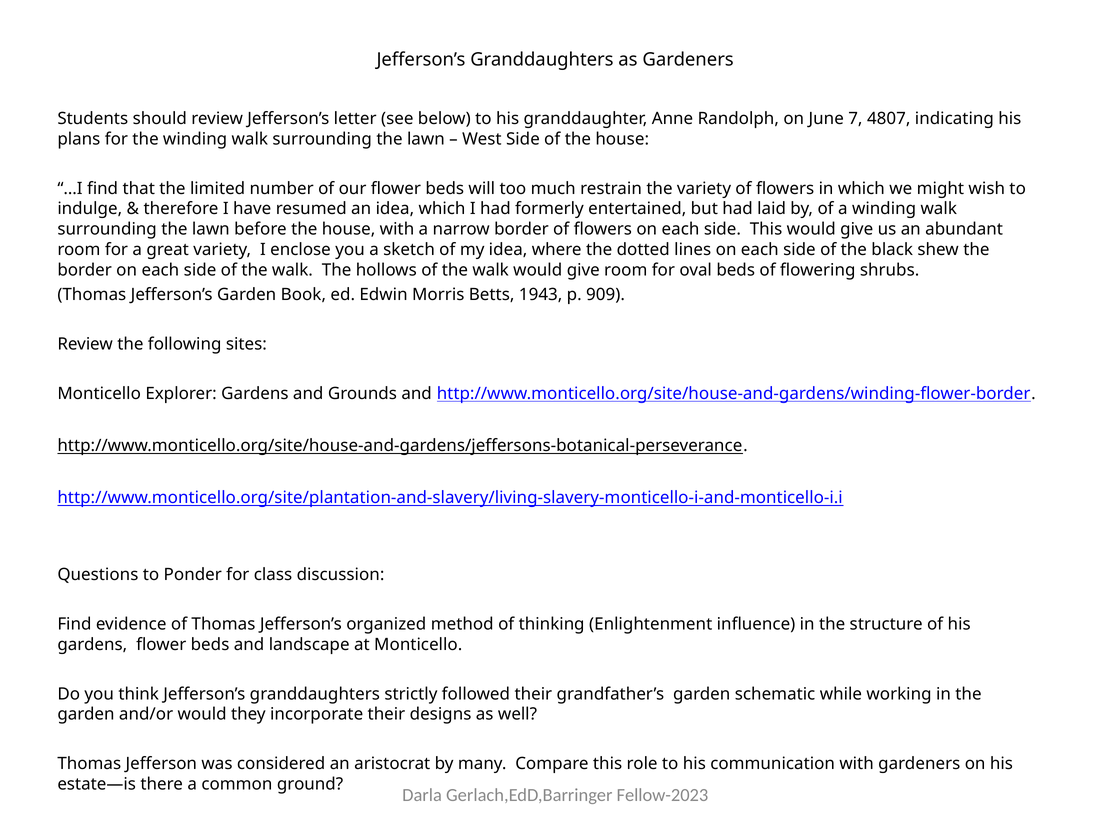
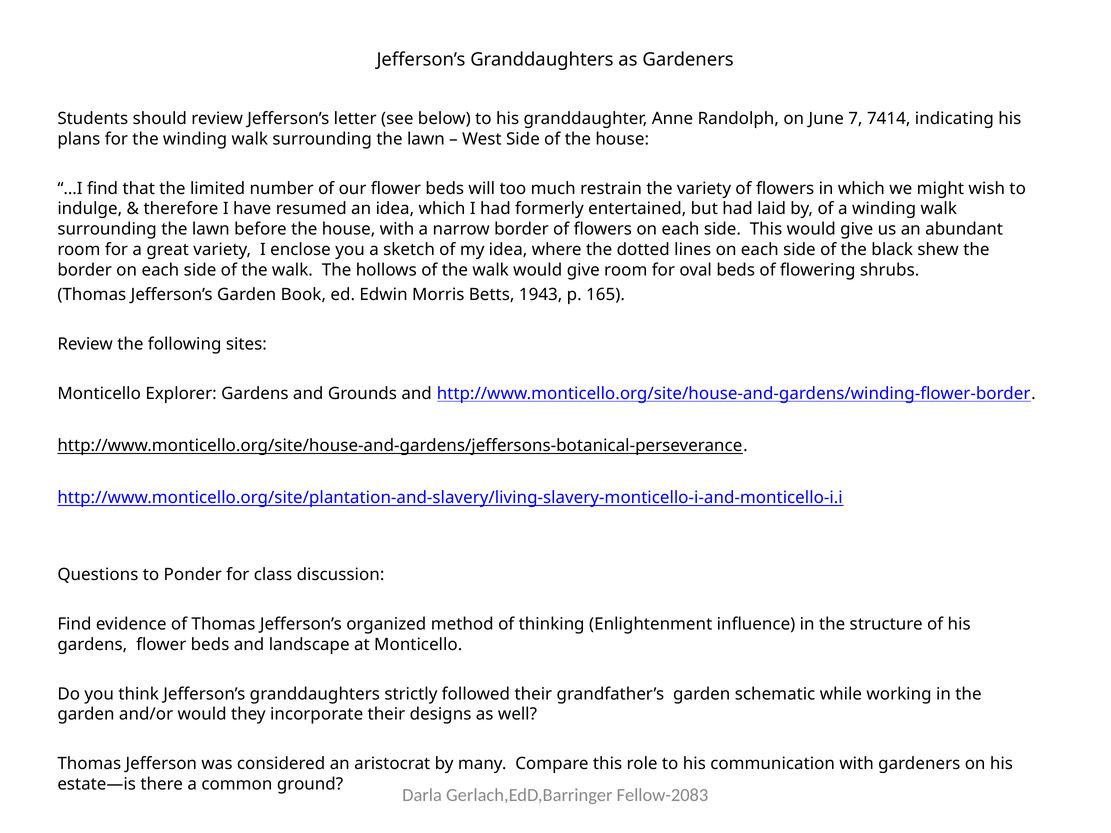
4807: 4807 -> 7414 (889, 119)
909: 909 -> 165 (606, 295)
Fellow-2023: Fellow-2023 -> Fellow-2083 (662, 796)
